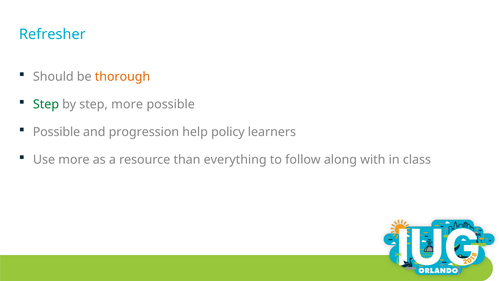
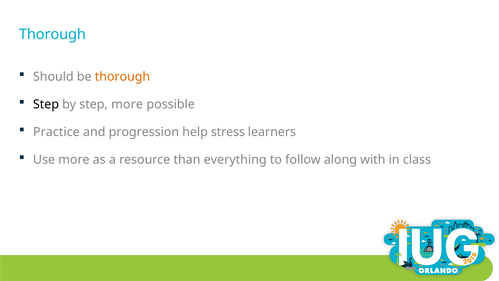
Refresher: Refresher -> Thorough (52, 34)
Step colour: green -> black (46, 104)
Possible: Possible -> Practice (56, 132)
policy: policy -> stress (228, 132)
